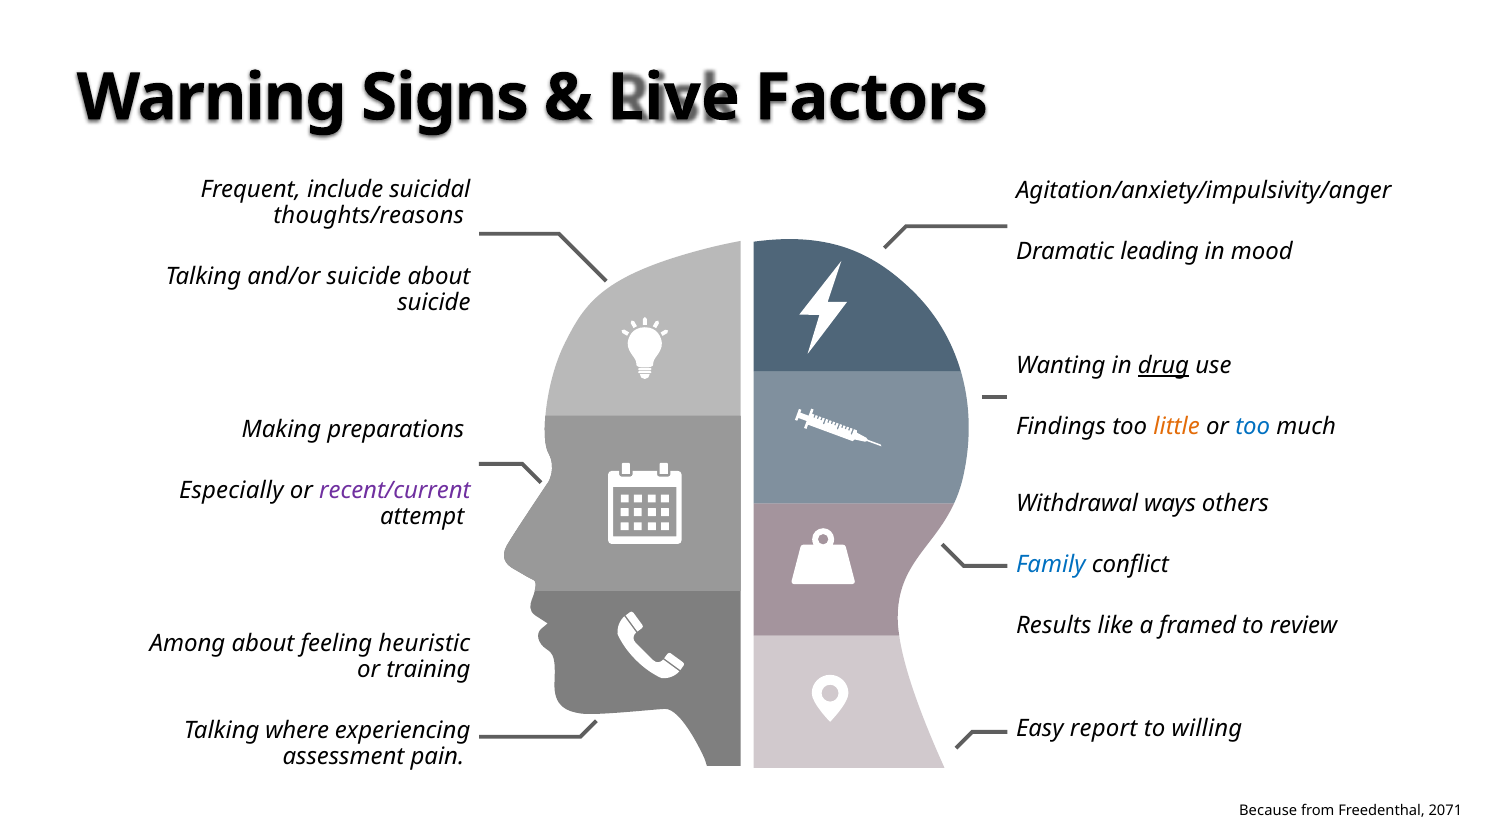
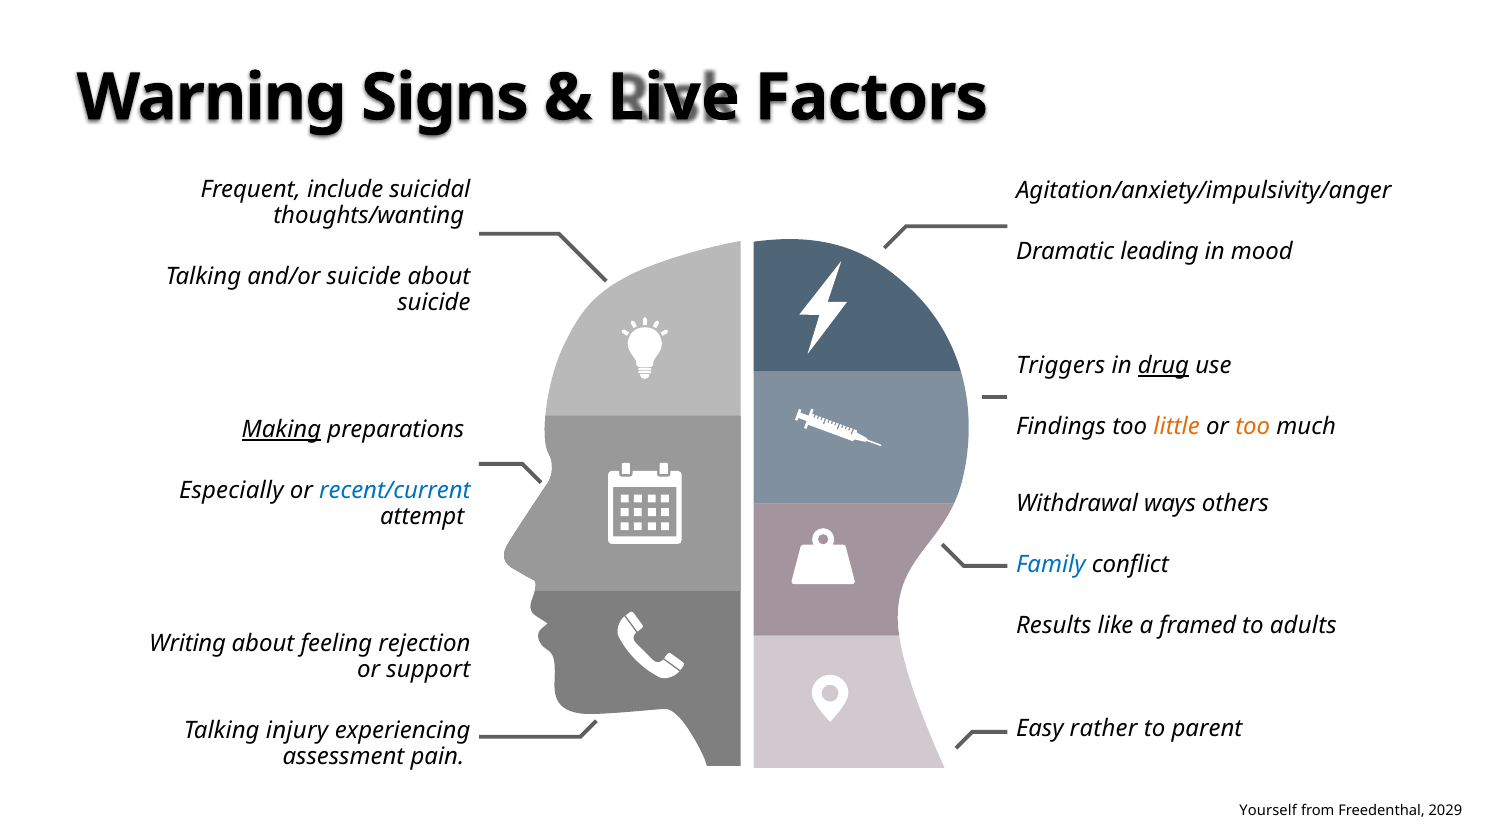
thoughts/reasons: thoughts/reasons -> thoughts/wanting (369, 215)
Wanting: Wanting -> Triggers (1061, 366)
too colour: blue -> orange (1253, 426)
Making underline: none -> present (281, 429)
recent/current colour: purple -> blue (395, 490)
review: review -> adults (1303, 625)
Among: Among -> Writing (188, 644)
heuristic: heuristic -> rejection (424, 644)
training: training -> support (428, 670)
report: report -> rather (1104, 729)
willing: willing -> parent (1207, 729)
where: where -> injury (297, 730)
Because: Because -> Yourself (1268, 810)
2071: 2071 -> 2029 (1445, 810)
